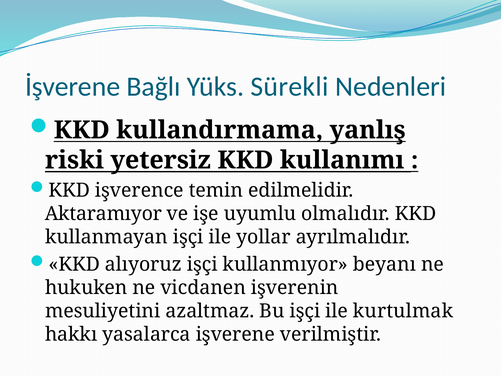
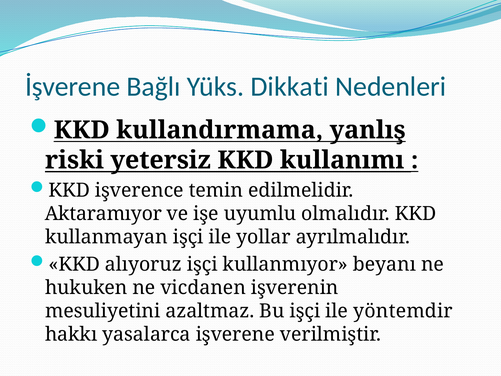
Sürekli: Sürekli -> Dikkati (290, 86)
kurtulmak: kurtulmak -> yöntemdir (403, 311)
